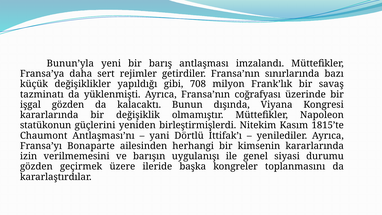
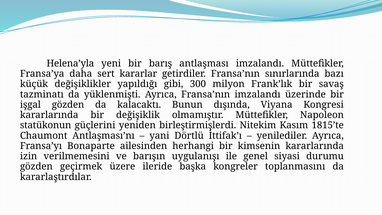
Bunun’yla: Bunun’yla -> Helena’yla (70, 63)
rejimler: rejimler -> kararlar (138, 74)
708: 708 -> 300 (198, 84)
Fransa’nın coğrafyası: coğrafyası -> imzalandı (258, 94)
